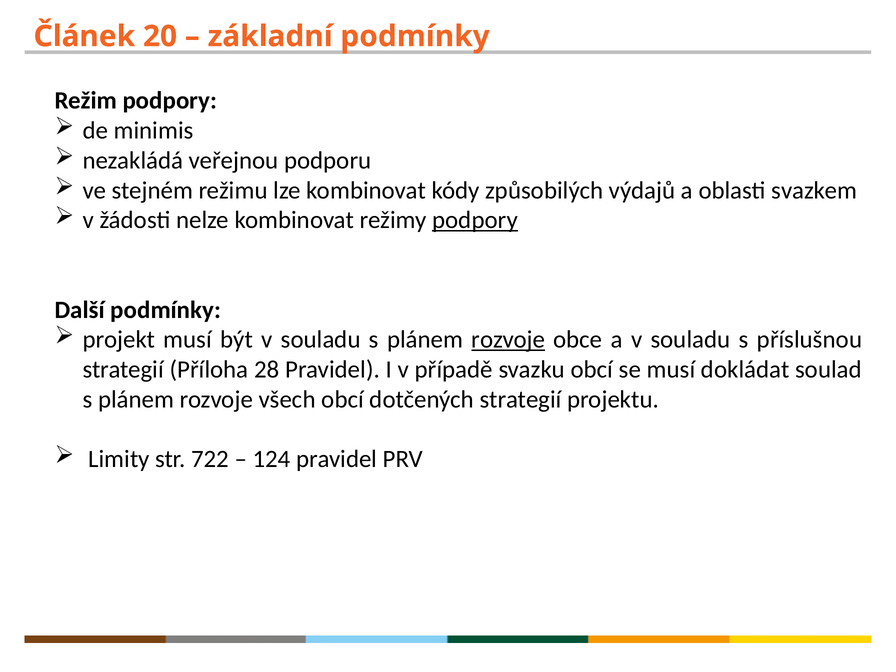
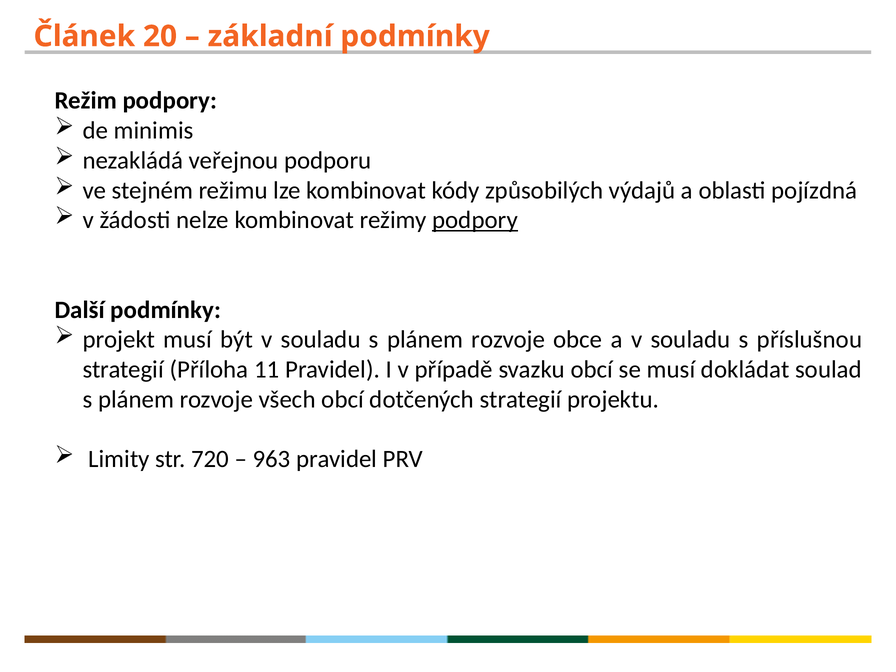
svazkem: svazkem -> pojízdná (814, 190)
rozvoje underline: present -> none (508, 340)
28: 28 -> 11 (267, 370)
722: 722 -> 720 (210, 459)
124: 124 -> 963 (272, 459)
